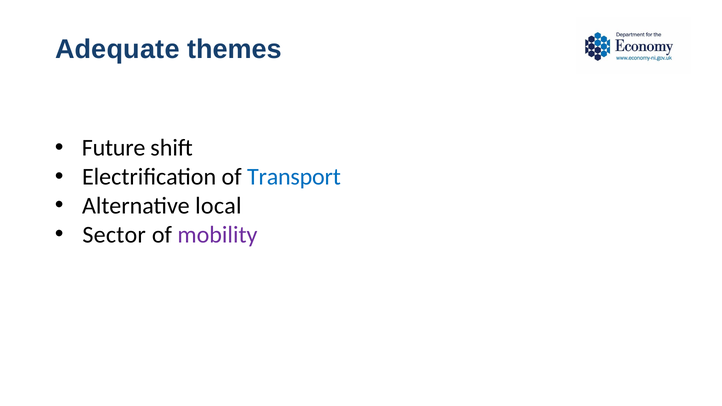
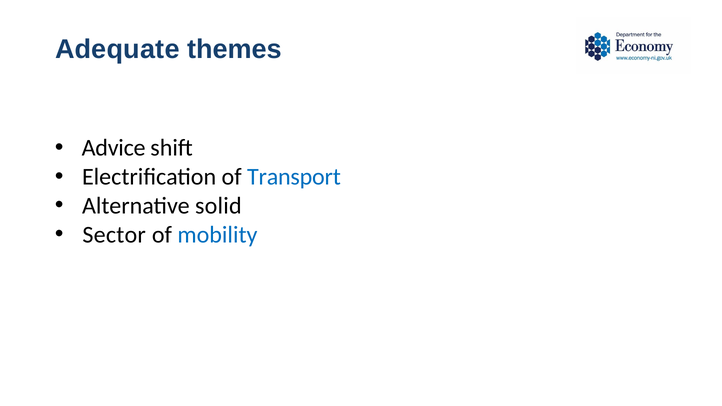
Future: Future -> Advice (114, 148)
local: local -> solid (218, 206)
mobility colour: purple -> blue (217, 235)
